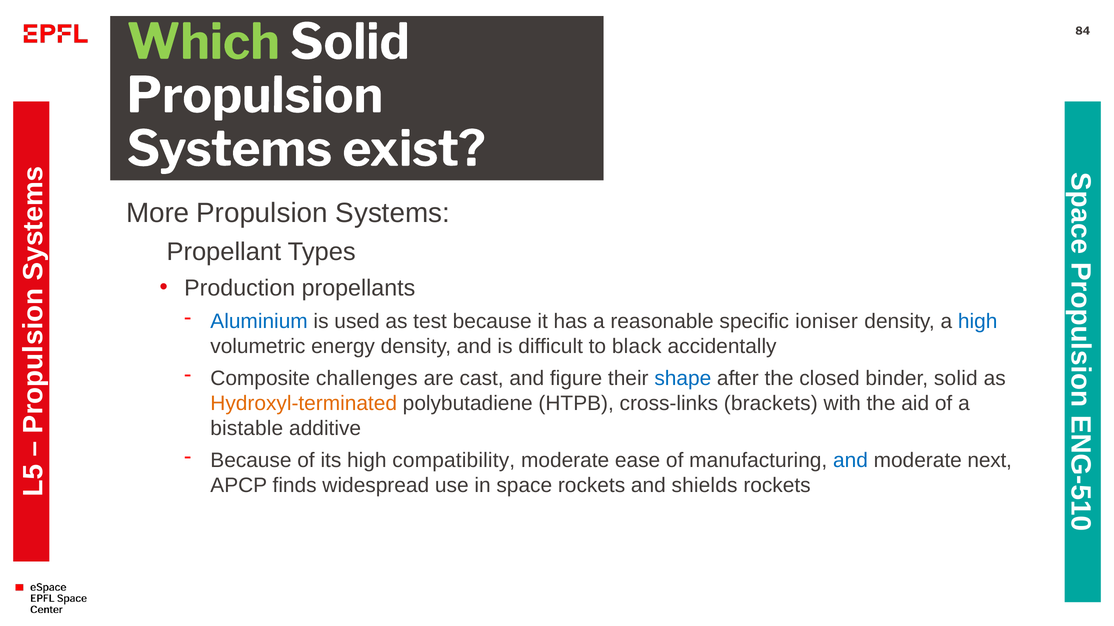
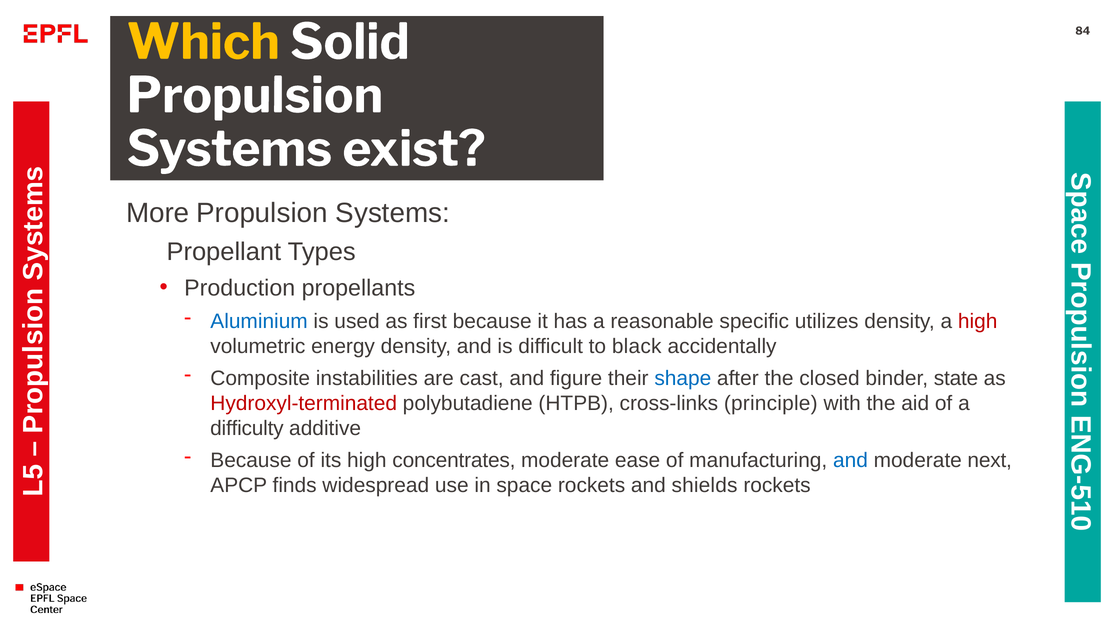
Which colour: light green -> yellow (203, 43)
test: test -> first (430, 321)
ioniser: ioniser -> utilizes (827, 321)
high colour: blue -> red (978, 321)
challenges: challenges -> instabilities (367, 379)
binder solid: solid -> state (956, 379)
Hydroxyl-terminated colour: orange -> red (304, 404)
brackets: brackets -> principle (771, 404)
bistable: bistable -> difficulty (247, 429)
compatibility: compatibility -> concentrates (454, 461)
